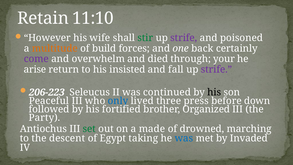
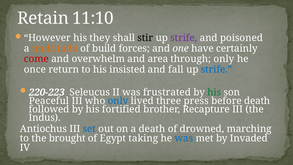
wife: wife -> they (100, 38)
stir colour: green -> black (145, 38)
back: back -> have (202, 48)
come colour: purple -> red (36, 59)
died: died -> area (158, 59)
through your: your -> only (224, 59)
arise: arise -> once (35, 69)
strife colour: purple -> blue (217, 69)
206-223: 206-223 -> 220-223 (47, 92)
continued: continued -> frustrated (167, 92)
his colour: black -> green (214, 92)
before down: down -> death (257, 101)
Organized: Organized -> Recapture (206, 109)
Party: Party -> Indus (45, 118)
set colour: green -> blue (89, 129)
a made: made -> death (152, 129)
descent: descent -> brought (67, 138)
